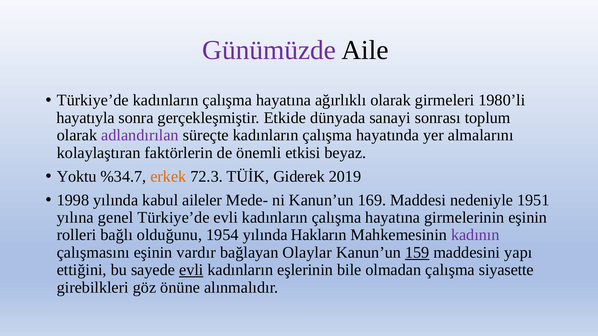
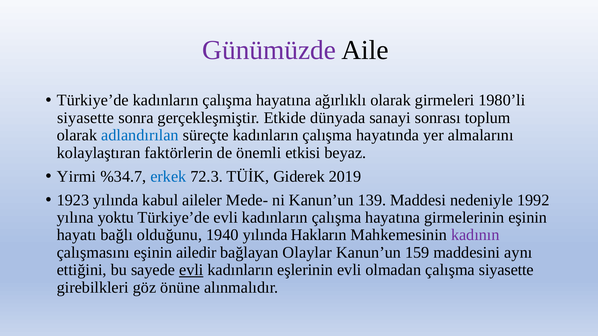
hayatıyla: hayatıyla -> siyasette (85, 118)
adlandırılan colour: purple -> blue (140, 135)
Yoktu: Yoktu -> Yirmi (76, 177)
erkek colour: orange -> blue (168, 177)
1998: 1998 -> 1923 (73, 200)
169: 169 -> 139 (372, 200)
1951: 1951 -> 1992 (533, 200)
genel: genel -> yoktu (116, 218)
rolleri: rolleri -> hayatı (77, 235)
1954: 1954 -> 1940 (222, 235)
vardır: vardır -> ailedir (196, 253)
159 underline: present -> none (417, 253)
yapı: yapı -> aynı (518, 253)
eşlerinin bile: bile -> evli (349, 270)
